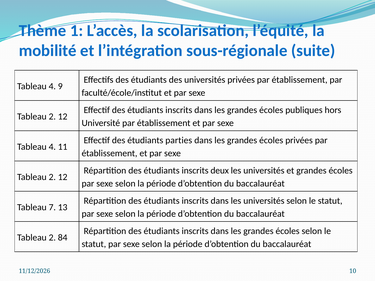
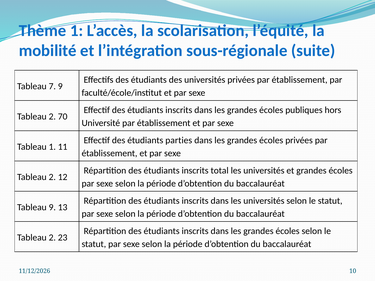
4: 4 -> 7 (52, 86)
12: 12 -> 70 (63, 117)
4: 4 -> 1 (52, 147)
deux: deux -> total (220, 171)
Tableau 7: 7 -> 9 (52, 207)
84: 84 -> 23 (63, 238)
